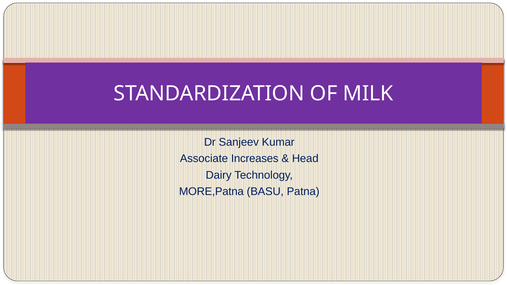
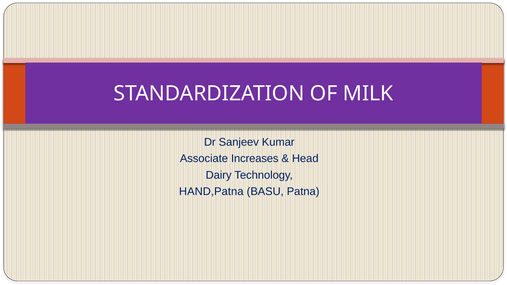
MORE,Patna: MORE,Patna -> HAND,Patna (211, 192)
